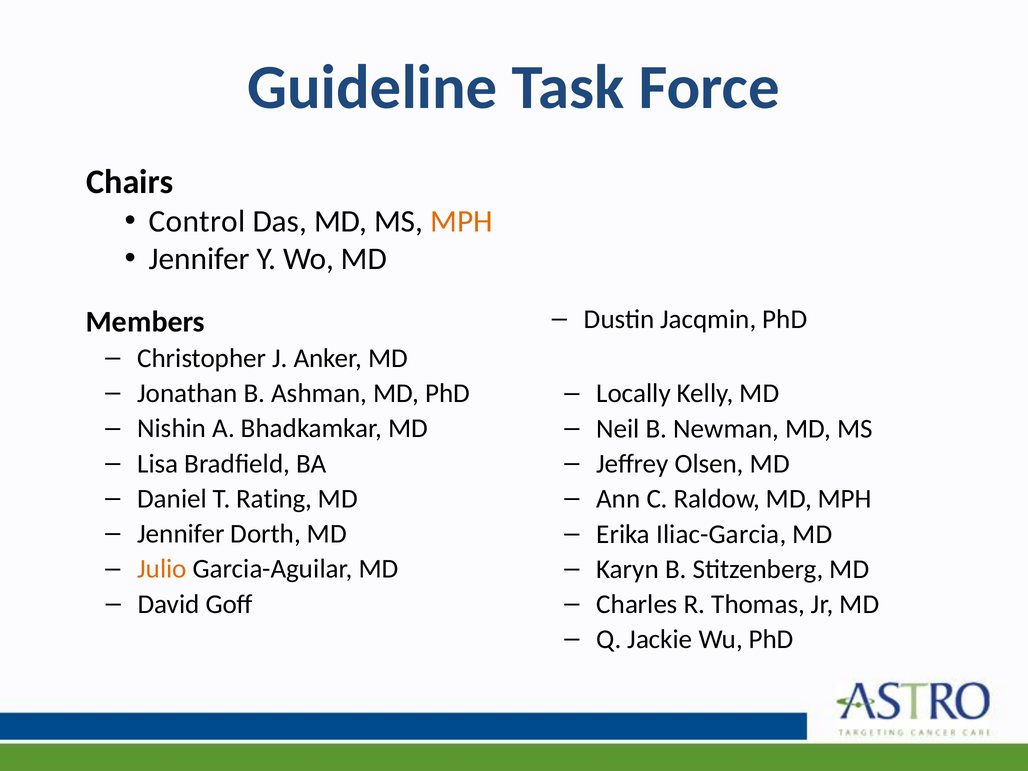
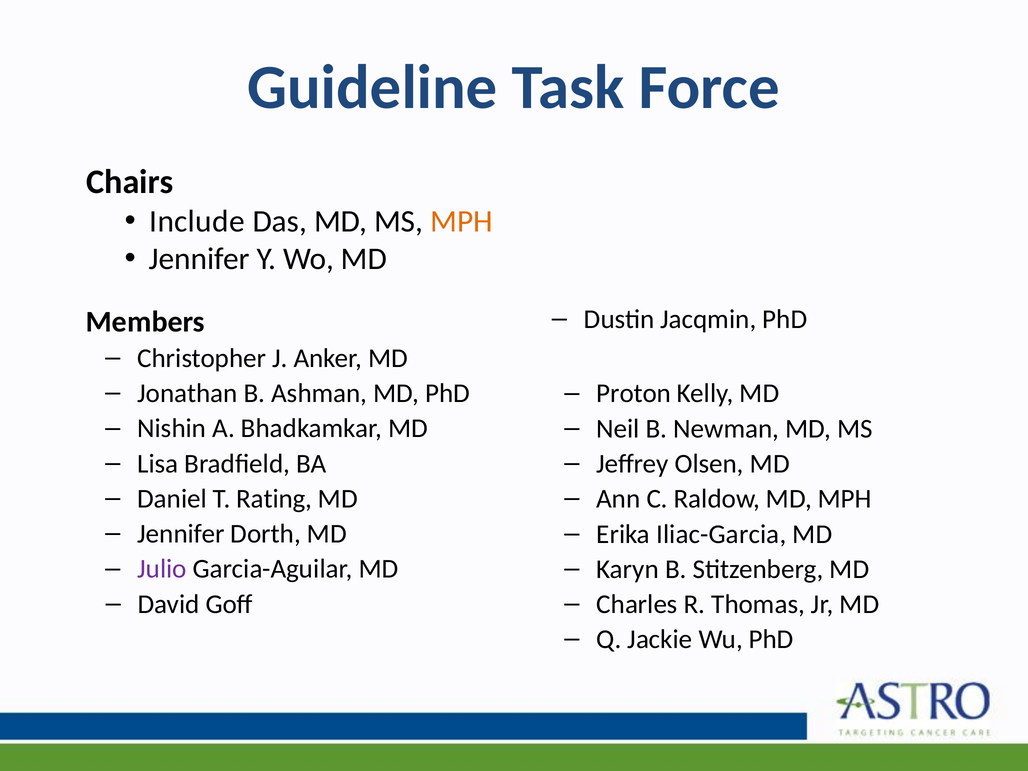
Control: Control -> Include (197, 221)
Locally: Locally -> Proton (634, 394)
Julio colour: orange -> purple (162, 569)
